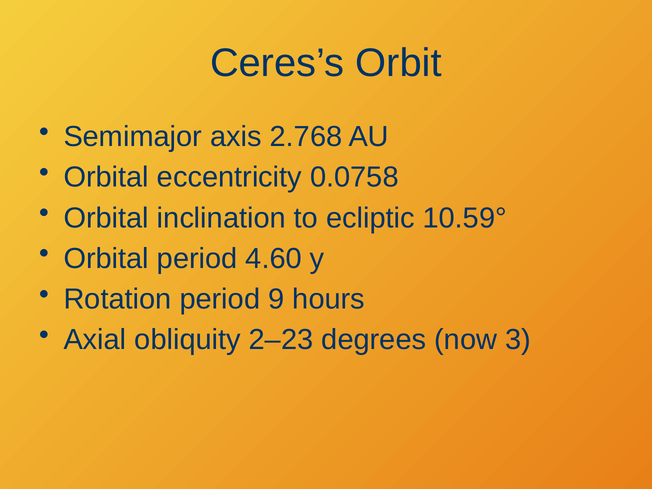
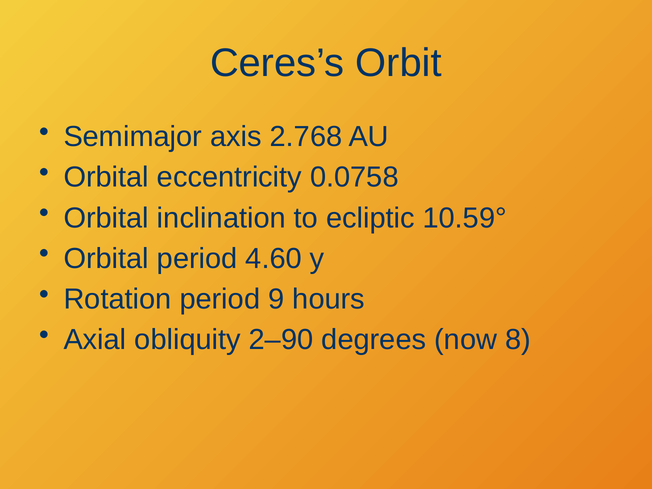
2–23: 2–23 -> 2–90 (281, 340)
3: 3 -> 8 (518, 340)
